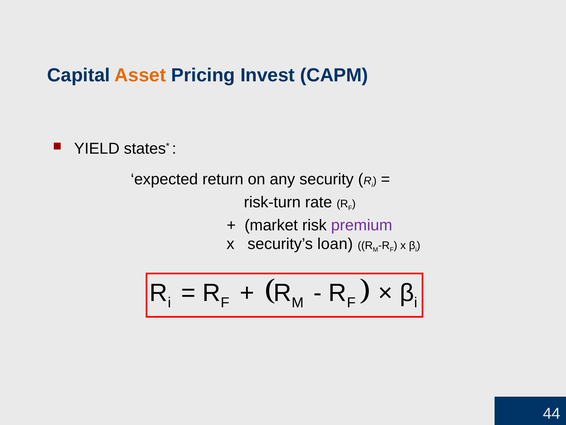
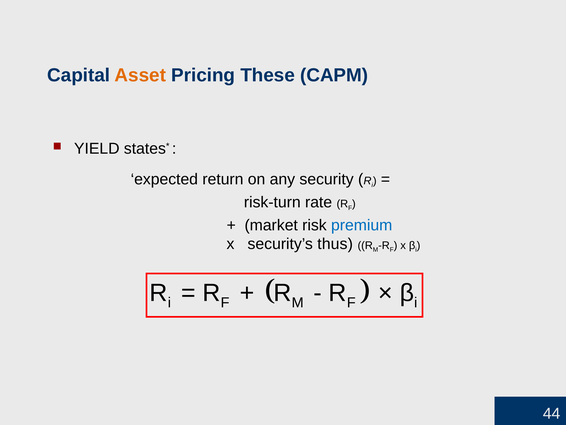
Invest: Invest -> These (268, 75)
premium colour: purple -> blue (362, 225)
loan: loan -> thus (335, 244)
